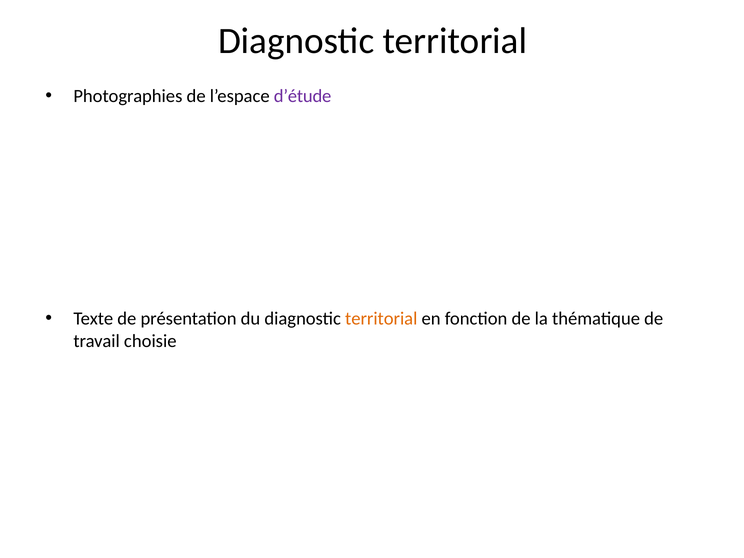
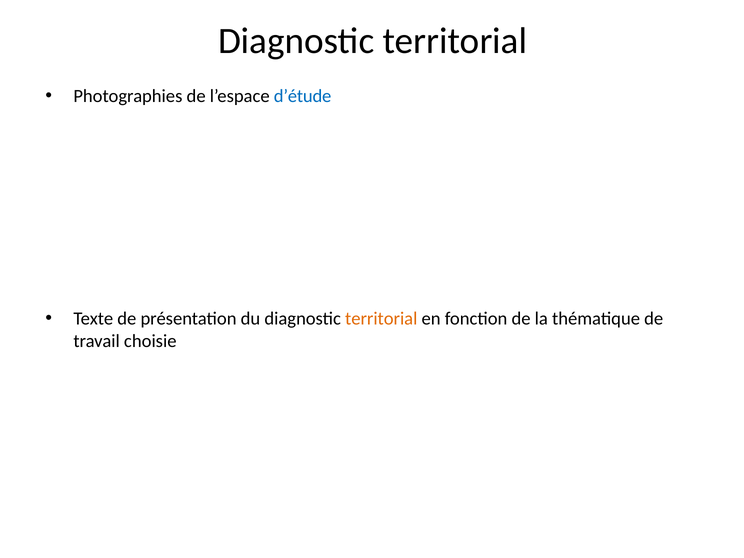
d’étude colour: purple -> blue (303, 96)
